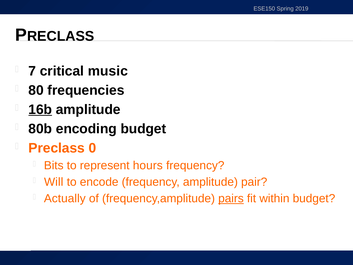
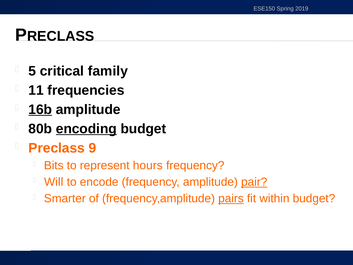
7: 7 -> 5 (32, 71)
music: music -> family (108, 71)
80: 80 -> 11 (36, 90)
encoding underline: none -> present (86, 129)
0: 0 -> 9 (92, 148)
pair underline: none -> present (254, 182)
Actually: Actually -> Smarter (65, 198)
